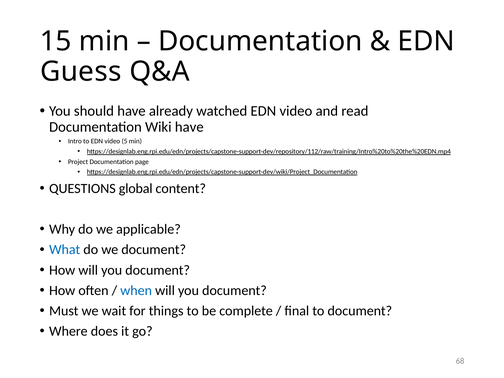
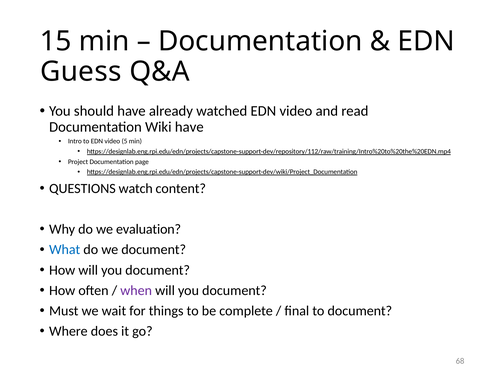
global: global -> watch (136, 189)
applicable: applicable -> evaluation (149, 229)
when colour: blue -> purple (136, 290)
